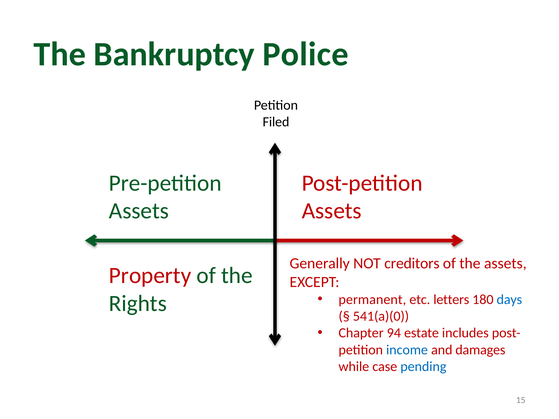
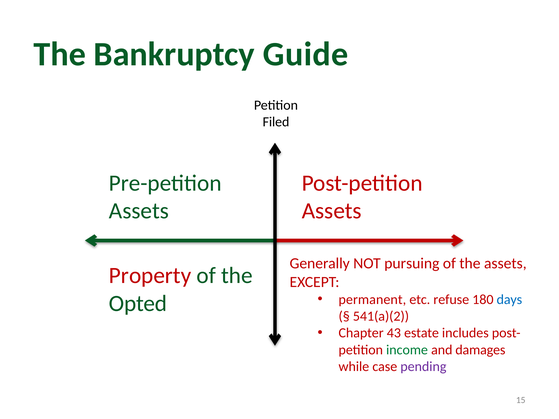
Police: Police -> Guide (306, 54)
creditors: creditors -> pursuing (412, 263)
letters: letters -> refuse (451, 300)
Rights: Rights -> Opted (138, 304)
541(a)(0: 541(a)(0 -> 541(a)(2 (381, 316)
94: 94 -> 43 (394, 333)
income colour: blue -> green (407, 350)
pending colour: blue -> purple (423, 367)
